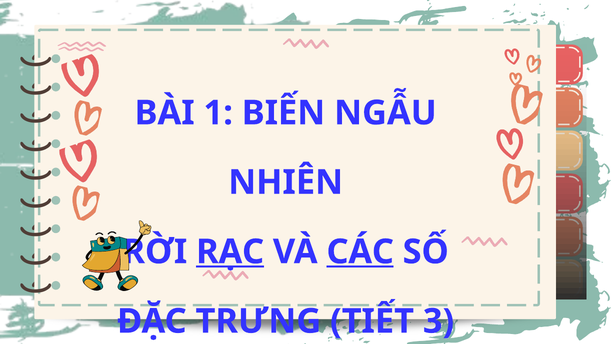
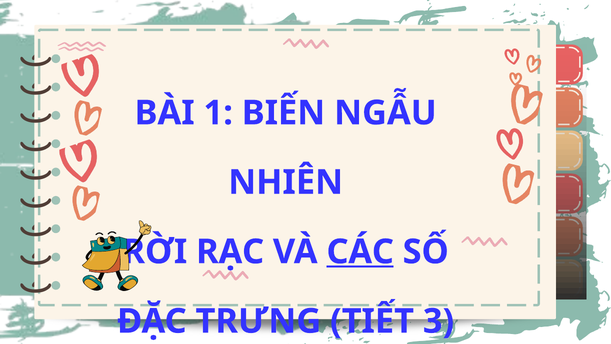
RẠC underline: present -> none (230, 252)
